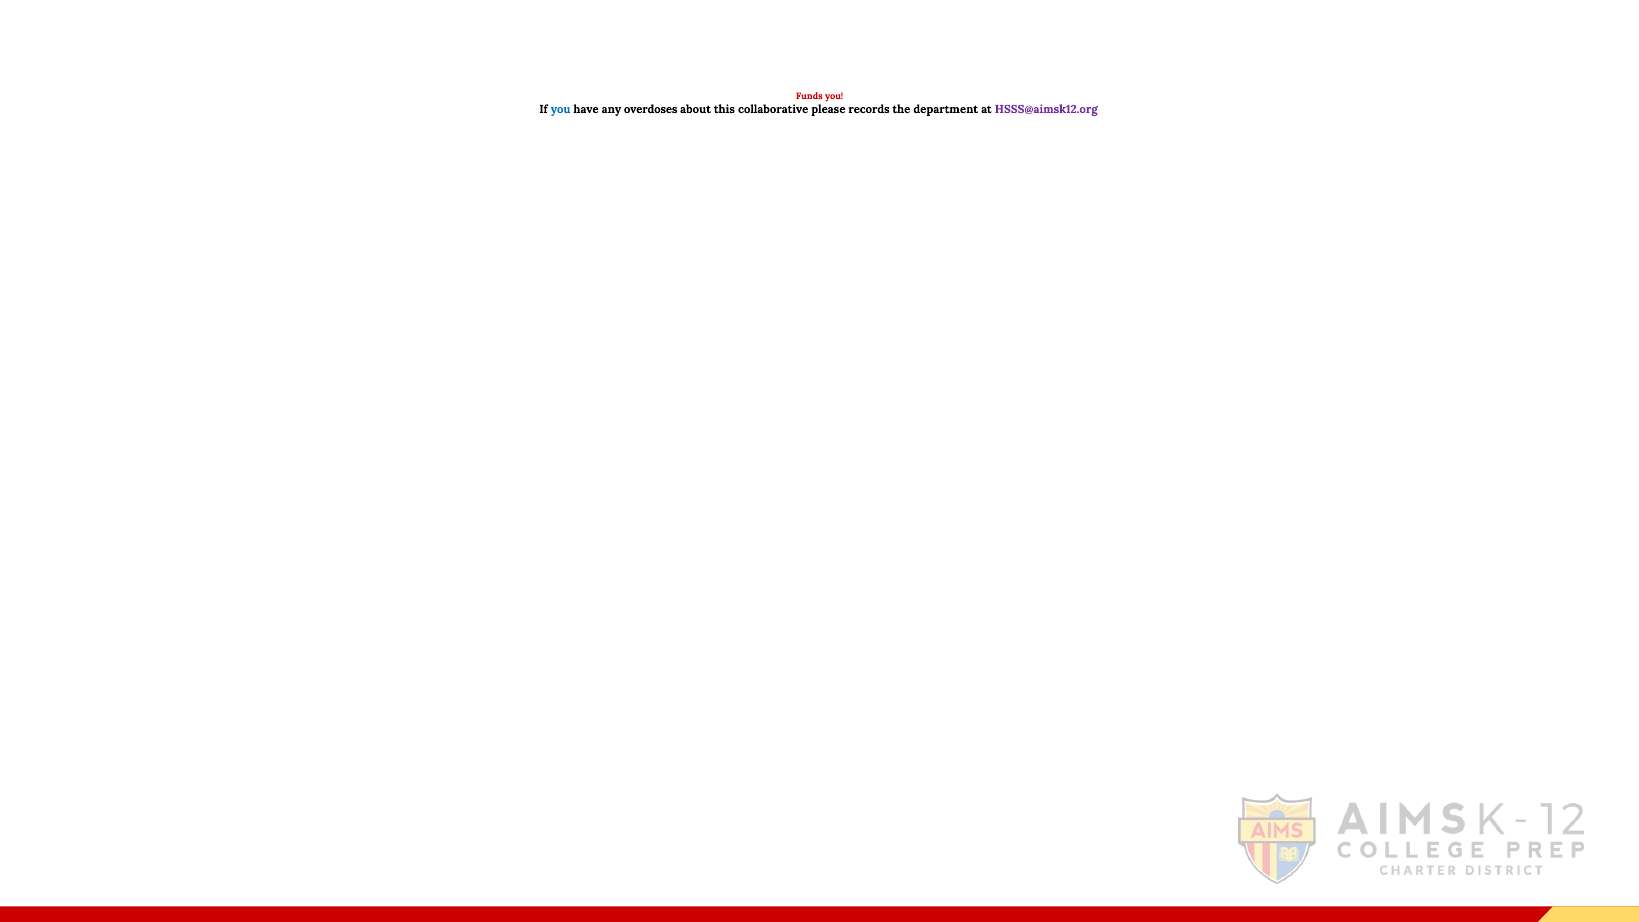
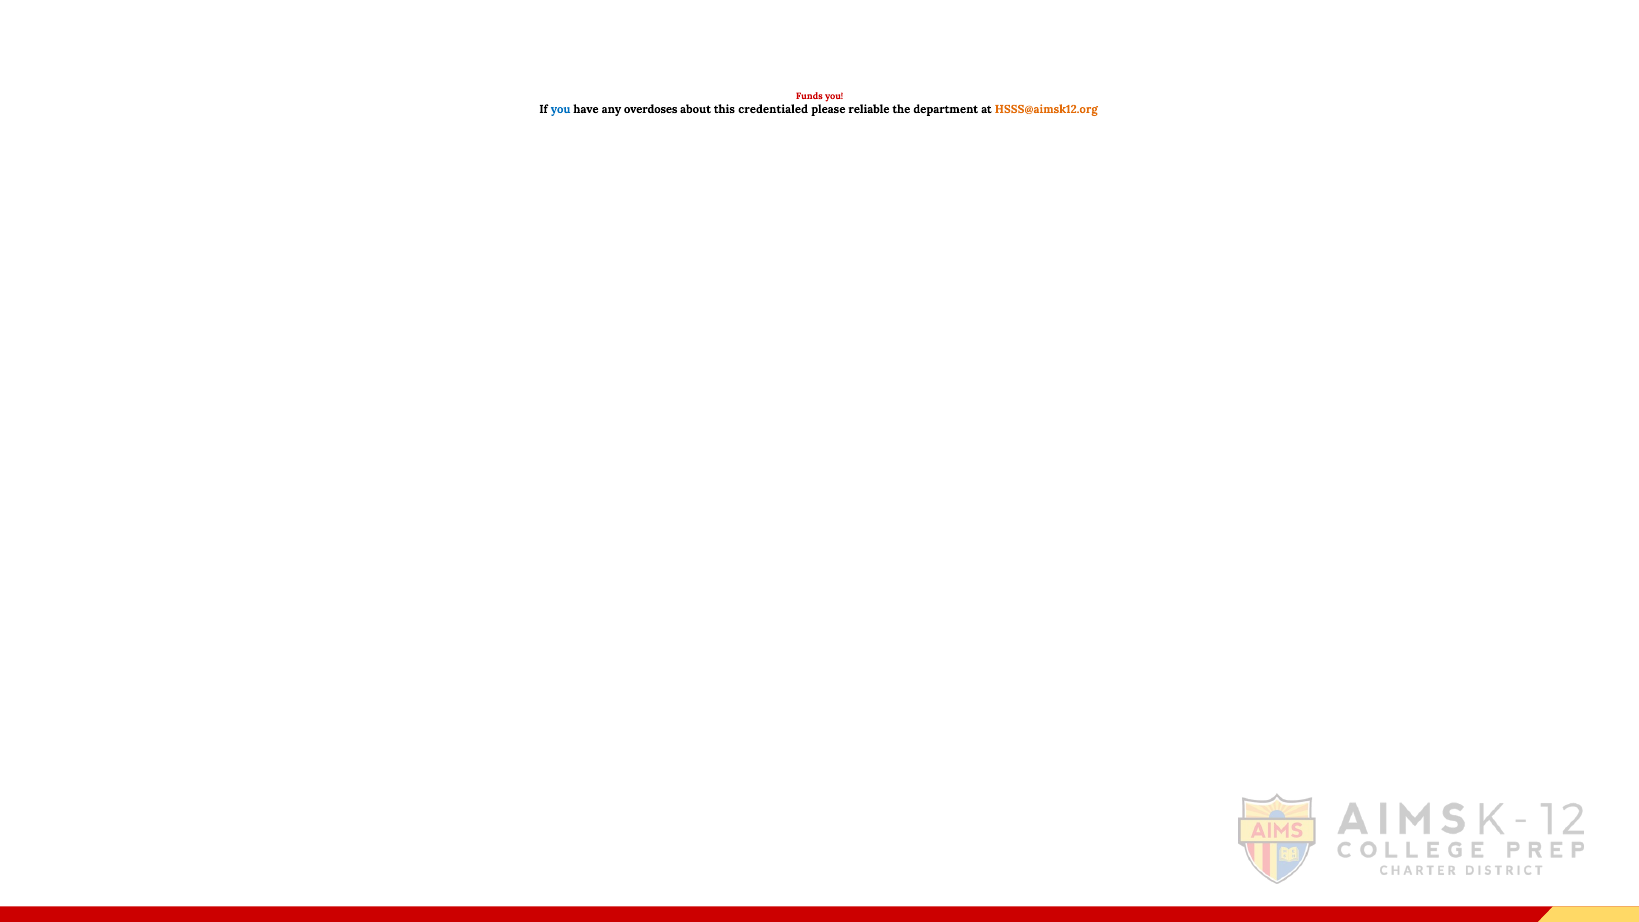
collaborative: collaborative -> credentialed (773, 109)
records: records -> reliable (869, 109)
HSSS@aimsk12.org colour: purple -> orange (1046, 109)
